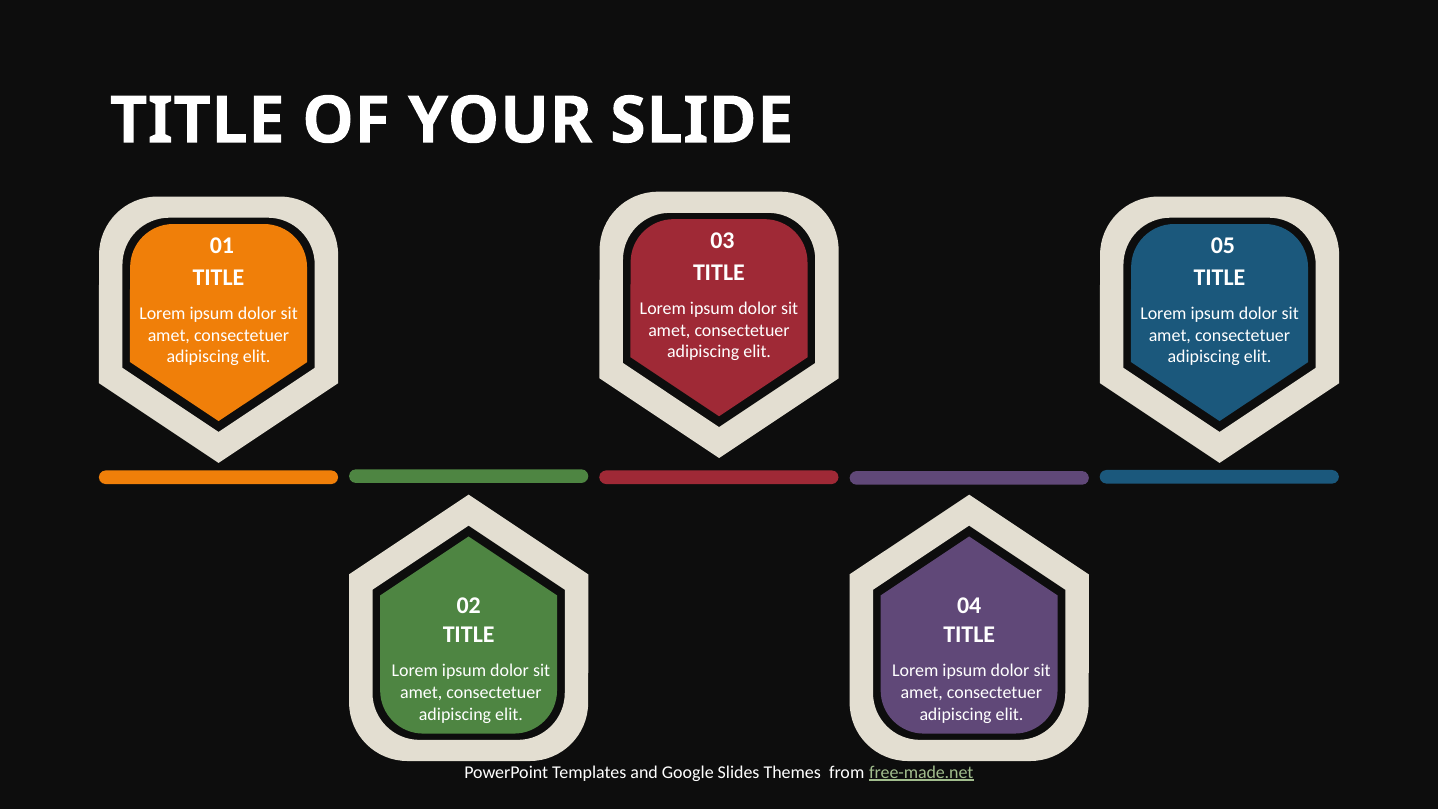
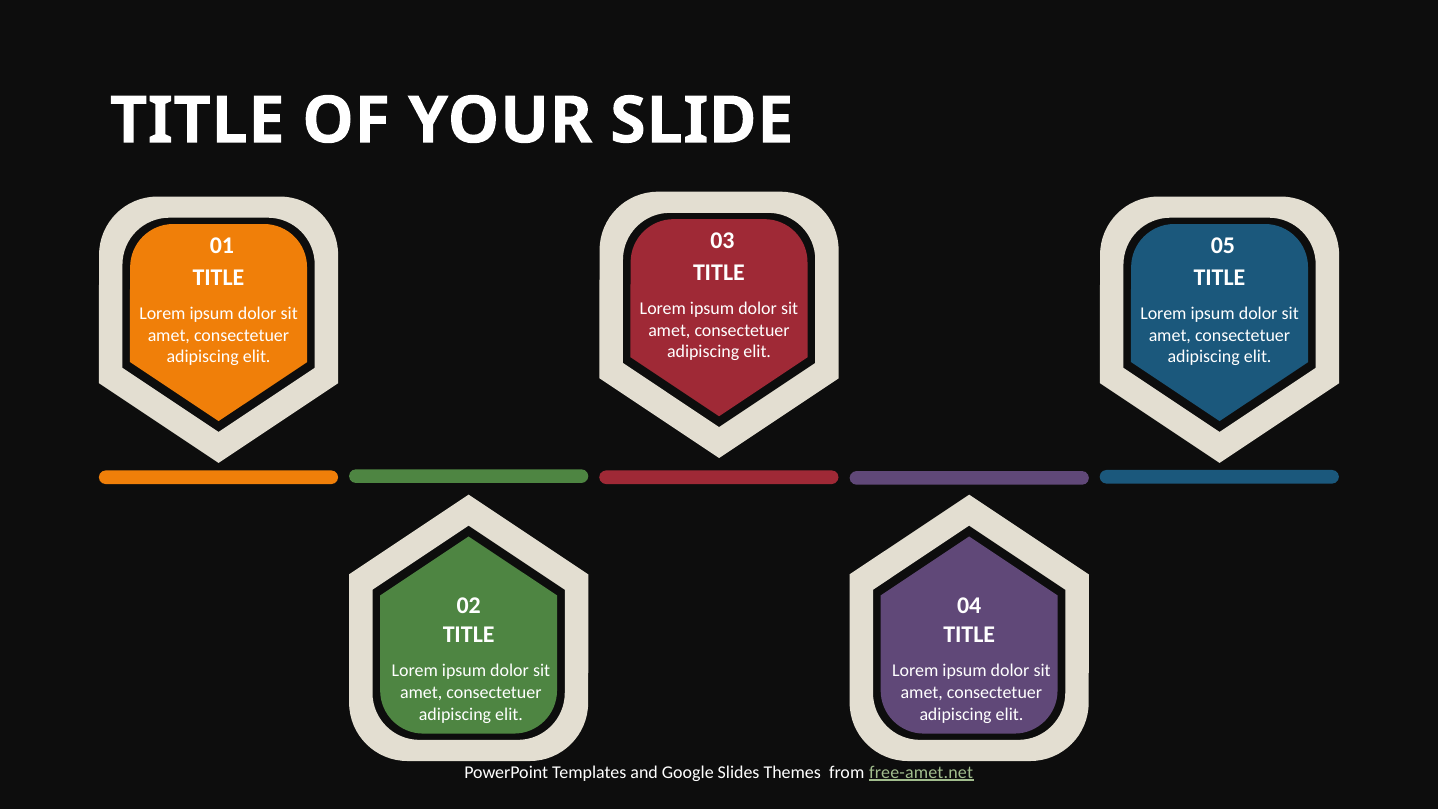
free-made.net: free-made.net -> free-amet.net (921, 772)
